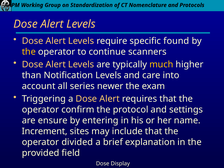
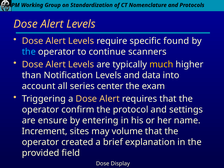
the colour: yellow -> light blue (29, 52)
care: care -> data (151, 75)
newer: newer -> center (110, 86)
include: include -> volume (127, 131)
divided: divided -> created (77, 142)
